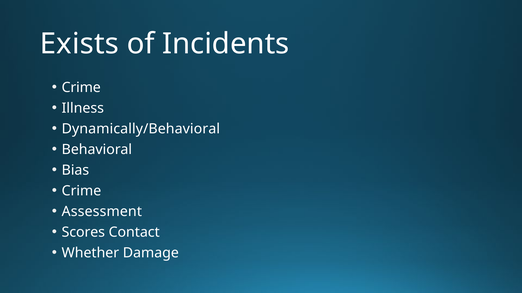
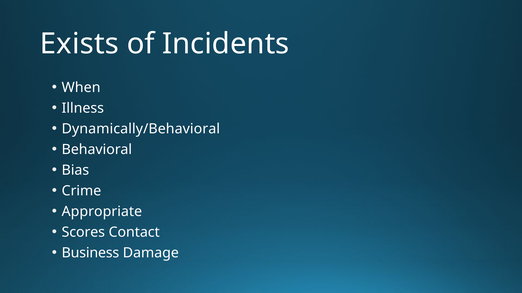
Crime: Crime -> When (81, 88)
Assessment: Assessment -> Appropriate (102, 212)
Whether: Whether -> Business (90, 253)
